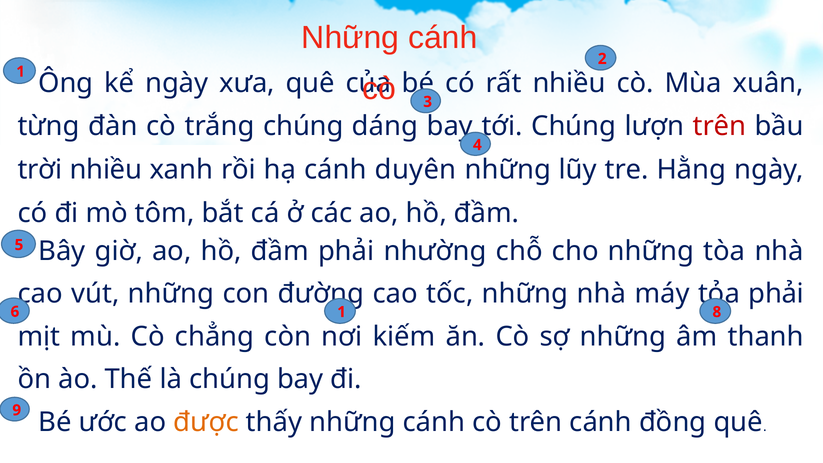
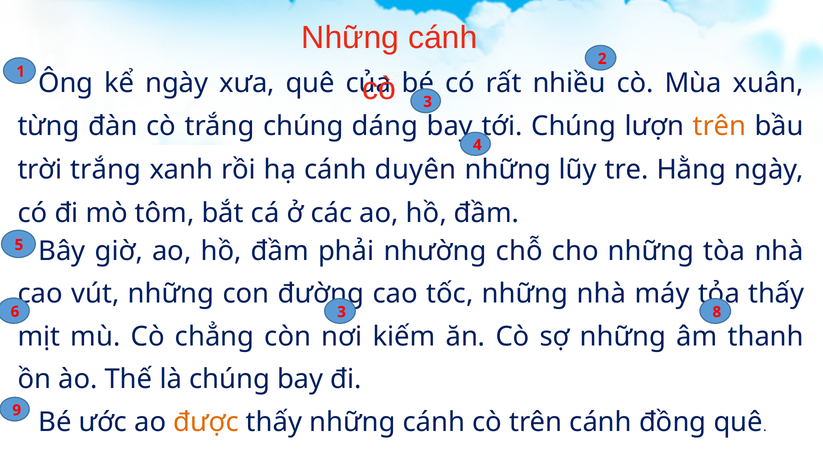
trên colour: red -> orange (720, 126)
trời nhiều: nhiều -> trắng (106, 170)
phải: phải -> thấy (776, 294)
6 1: 1 -> 3 (342, 312)
